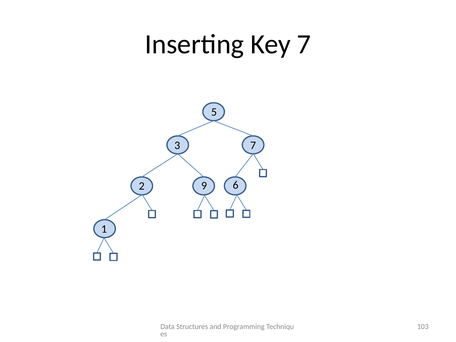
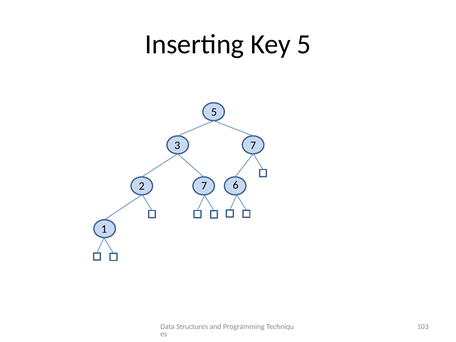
Key 7: 7 -> 5 (304, 44)
2 9: 9 -> 7 (204, 186)
